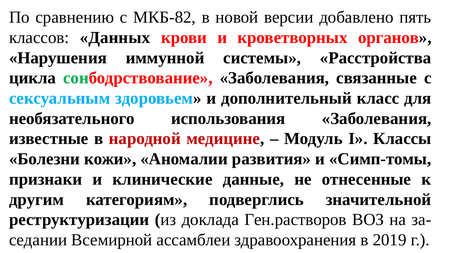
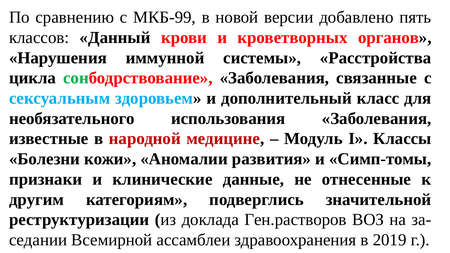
МКБ-82: МКБ-82 -> МКБ-99 (165, 17)
Данных: Данных -> Данный (115, 38)
